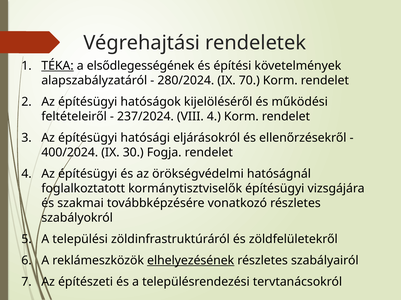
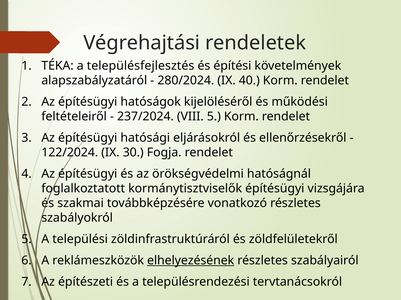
TÉKA underline: present -> none (58, 66)
elsődlegességének: elsődlegességének -> településfejlesztés (141, 66)
70: 70 -> 40 (249, 81)
VIII 4: 4 -> 5 (214, 117)
400/2024: 400/2024 -> 122/2024 (70, 153)
